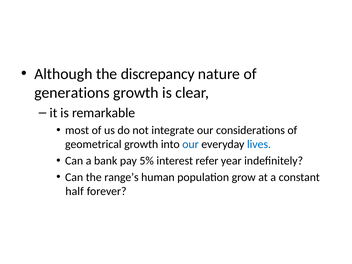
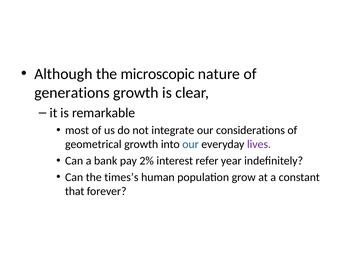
discrepancy: discrepancy -> microscopic (158, 74)
lives colour: blue -> purple (259, 144)
5%: 5% -> 2% (147, 161)
range’s: range’s -> times’s (121, 177)
half: half -> that (75, 191)
